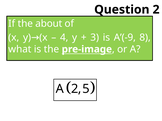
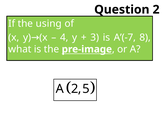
about: about -> using (49, 24)
A’(-9: A’(-9 -> A’(-7 (125, 38)
